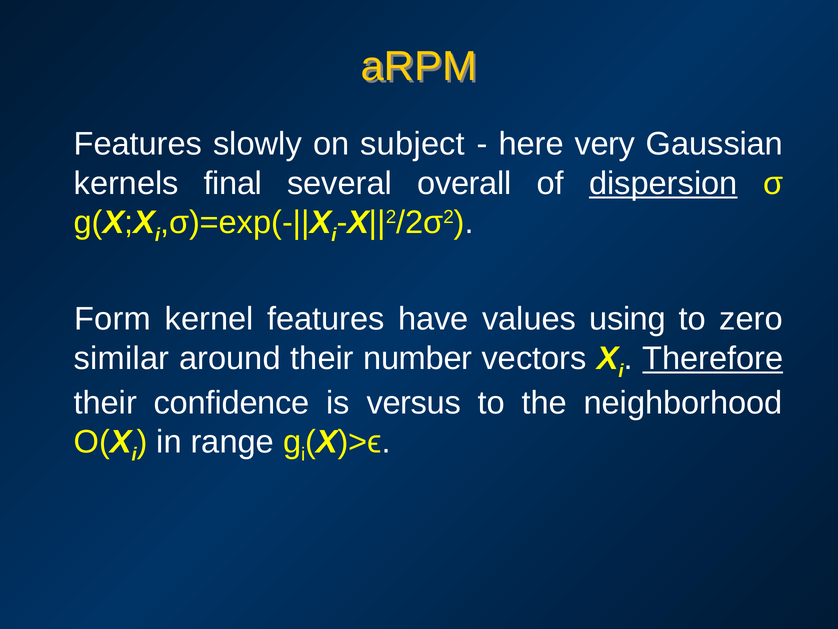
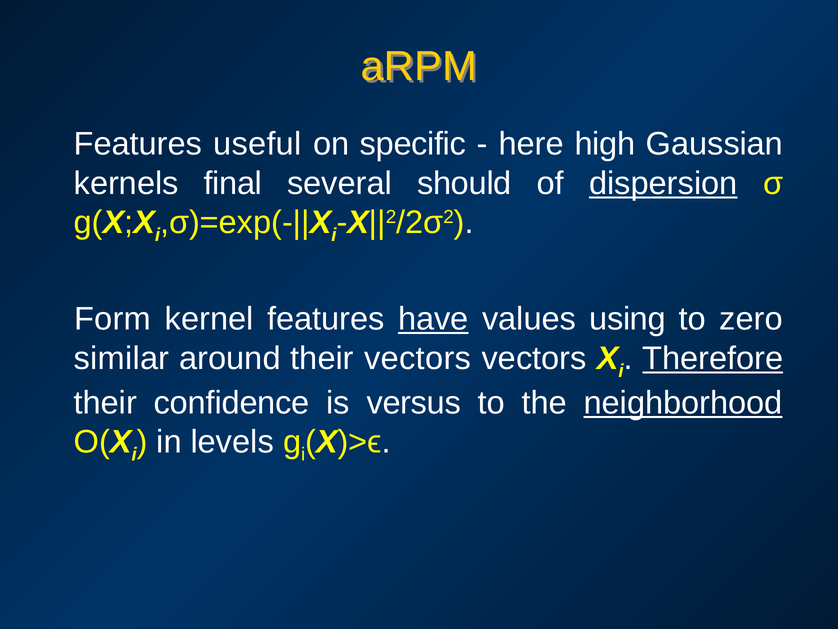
slowly: slowly -> useful (257, 144)
subject: subject -> specific (413, 144)
very: very -> high (605, 144)
overall: overall -> should (464, 183)
have underline: none -> present (433, 319)
their number: number -> vectors (418, 358)
neighborhood underline: none -> present (683, 403)
range: range -> levels (232, 442)
